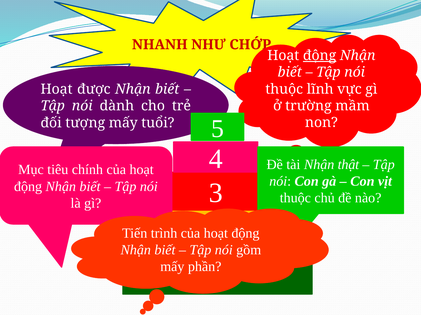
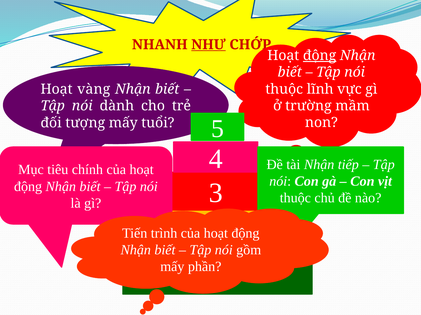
NHƯ underline: none -> present (208, 45)
được: được -> vàng (94, 89)
thật: thật -> tiếp (348, 165)
